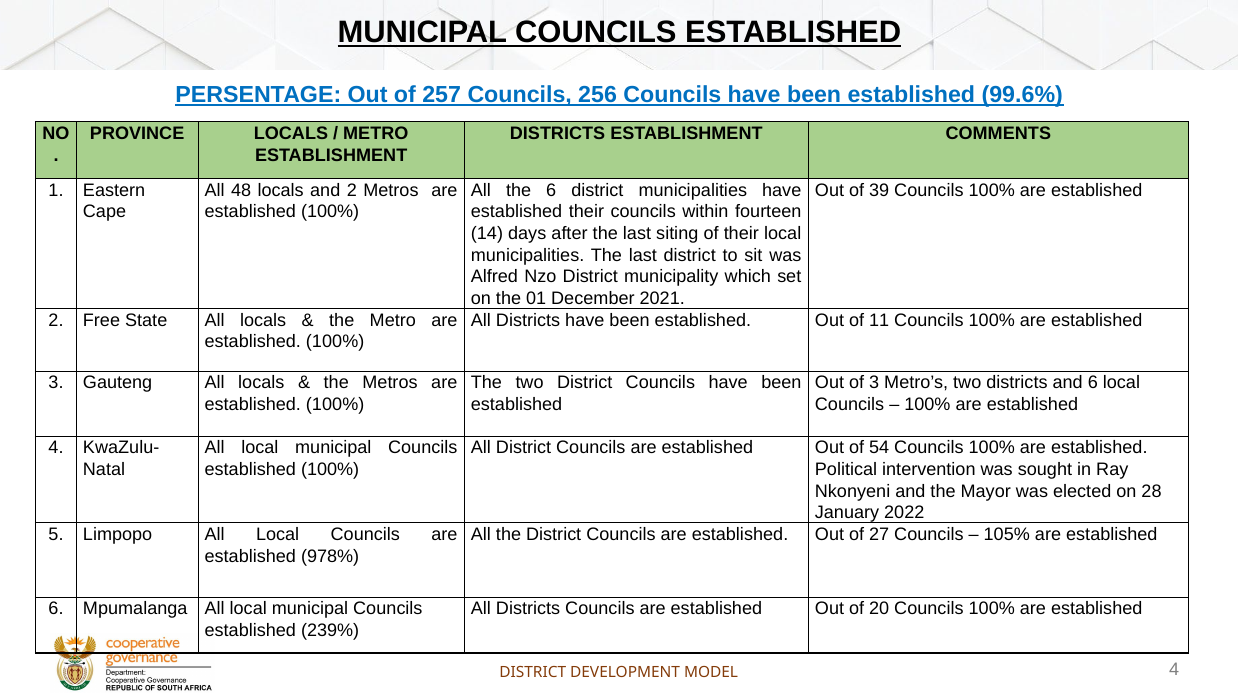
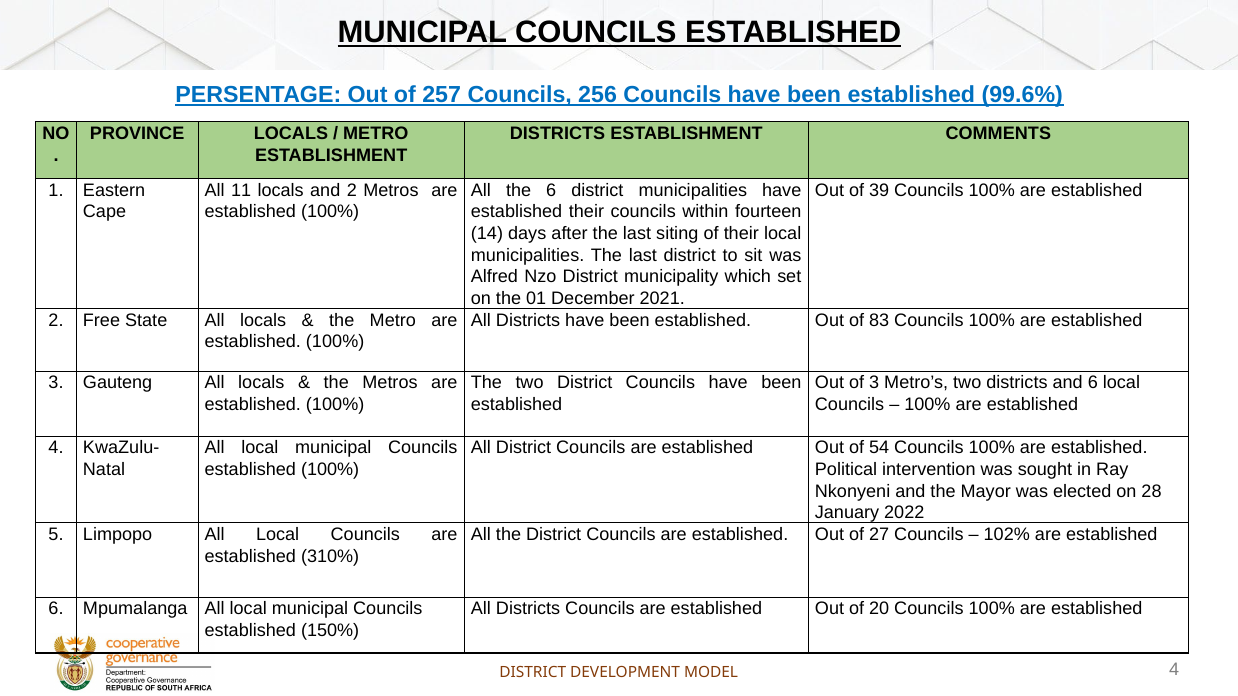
48: 48 -> 11 (241, 190)
11: 11 -> 83 (879, 321)
105%: 105% -> 102% (1007, 535)
978%: 978% -> 310% (330, 557)
239%: 239% -> 150% (330, 631)
